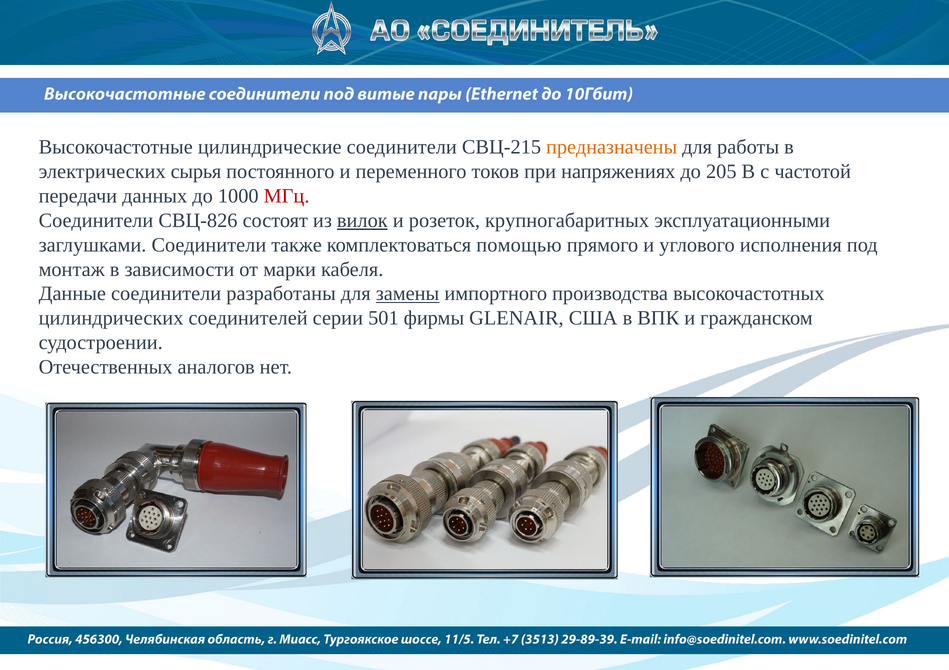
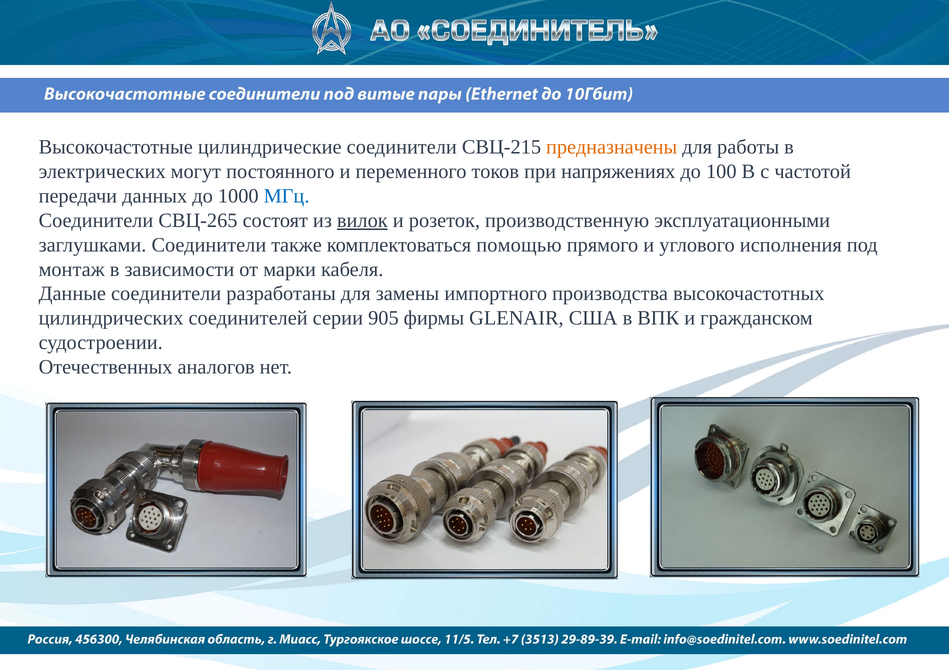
сырья: сырья -> могут (196, 172)
205: 205 -> 100 (721, 172)
МГц colour: red -> blue (287, 196)
СВЦ-826: СВЦ-826 -> СВЦ-265 (198, 221)
крупногабаритных: крупногабаритных -> производственную (567, 221)
замены underline: present -> none (408, 294)
501: 501 -> 905 (383, 318)
